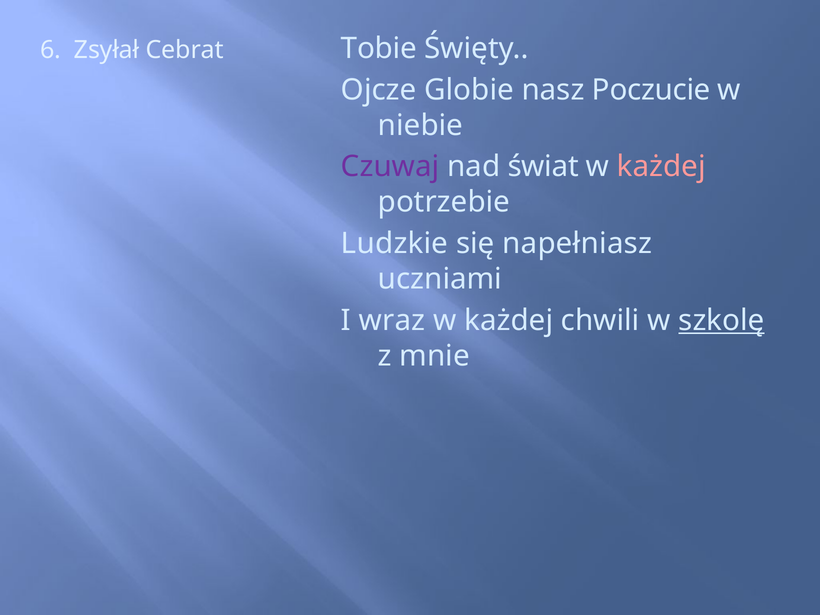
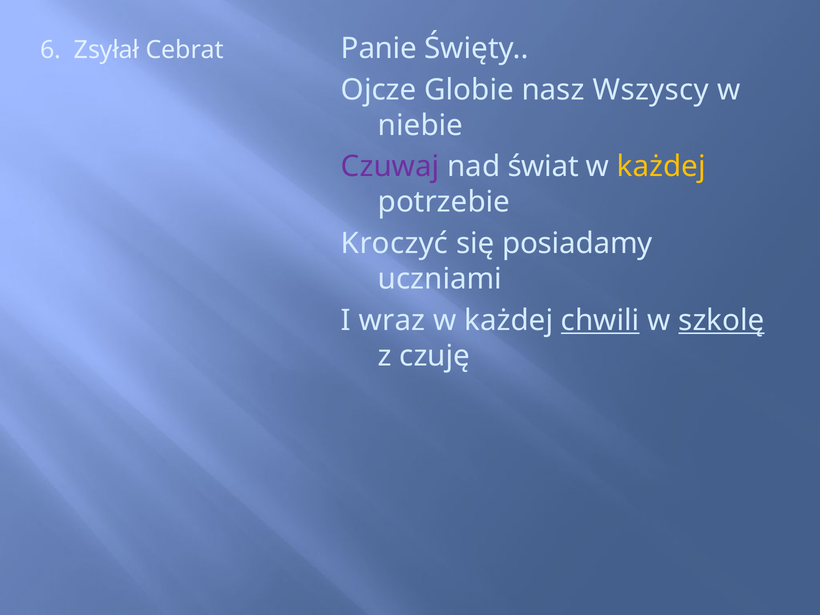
Tobie: Tobie -> Panie (379, 48)
Poczucie: Poczucie -> Wszyscy (651, 90)
każdej colour: pink -> yellow (661, 167)
Ludzkie: Ludzkie -> Kroczyć (395, 244)
napełniasz: napełniasz -> posiadamy (577, 244)
chwili underline: none -> present (600, 321)
mnie: mnie -> czuję (435, 356)
